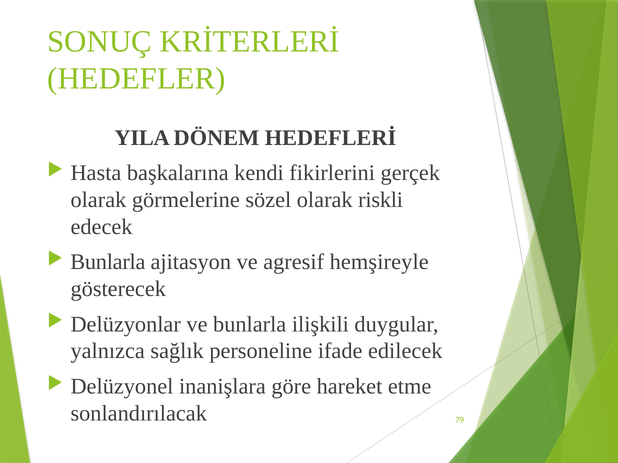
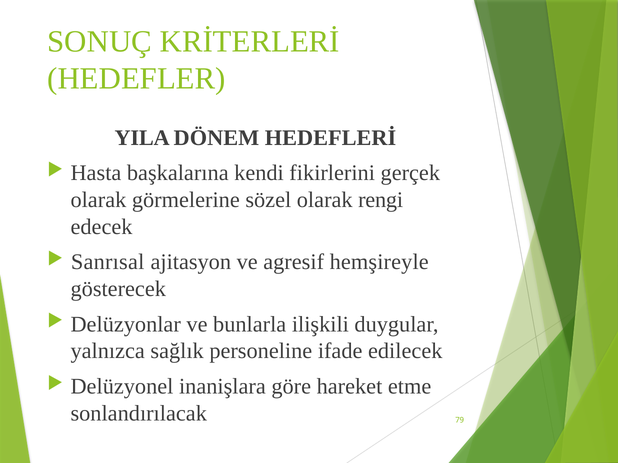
riskli: riskli -> rengi (381, 200)
Bunlarla: Bunlarla -> Sanrısal (108, 262)
